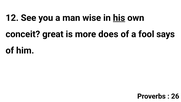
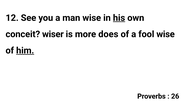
great: great -> wiser (53, 34)
fool says: says -> wise (166, 34)
him underline: none -> present (25, 50)
